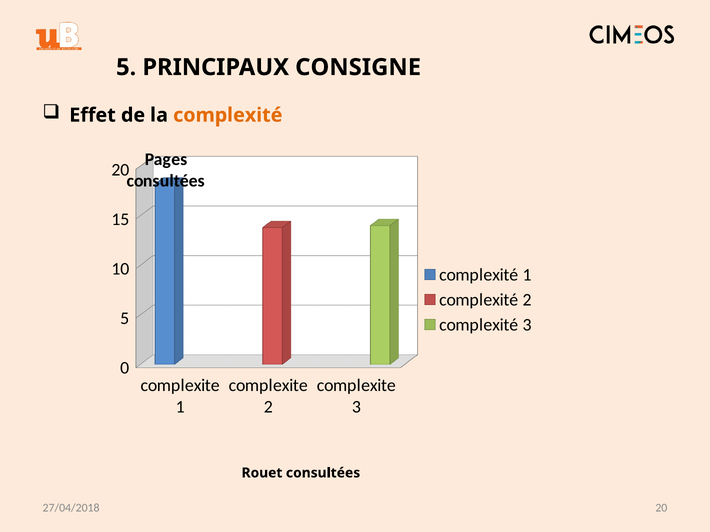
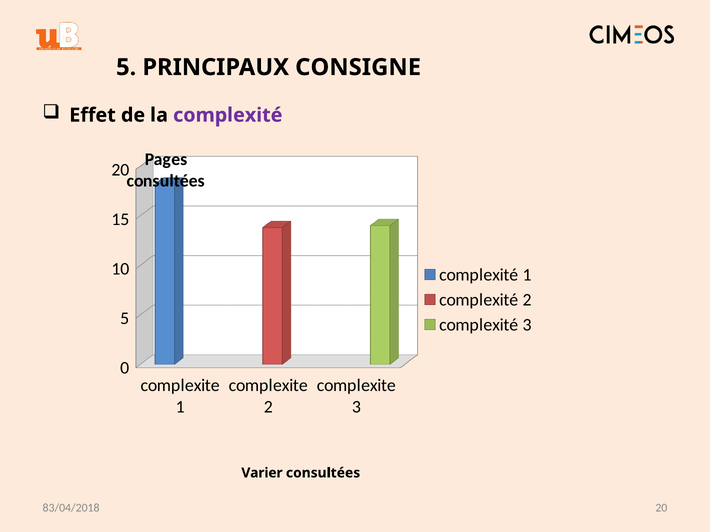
complexité colour: orange -> purple (228, 115)
Rouet: Rouet -> Varier (262, 473)
27/04/2018: 27/04/2018 -> 83/04/2018 (71, 509)
